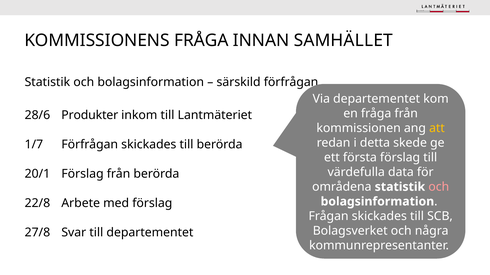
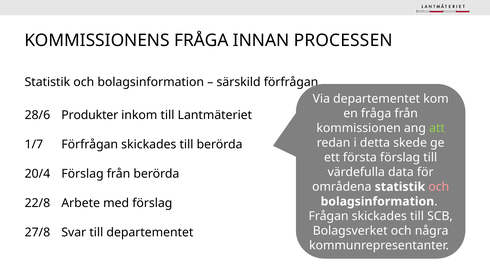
SAMHÄLLET: SAMHÄLLET -> PROCESSEN (343, 41)
att colour: yellow -> light green (437, 128)
20/1: 20/1 -> 20/4 (37, 174)
